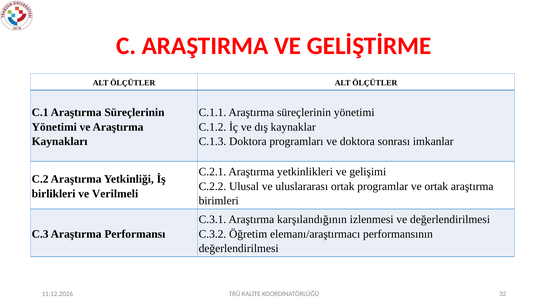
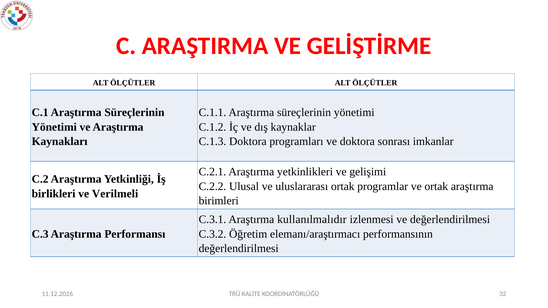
karşılandığının: karşılandığının -> kullanılmalıdır (312, 220)
